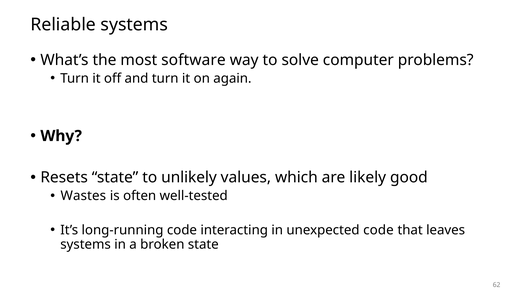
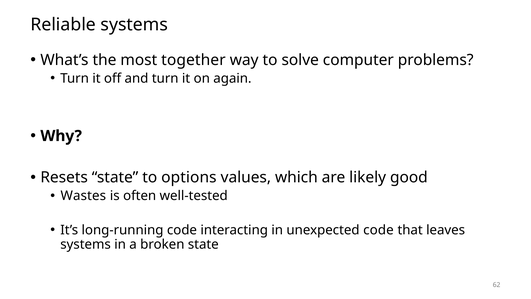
software: software -> together (193, 60)
unlikely: unlikely -> options (189, 177)
